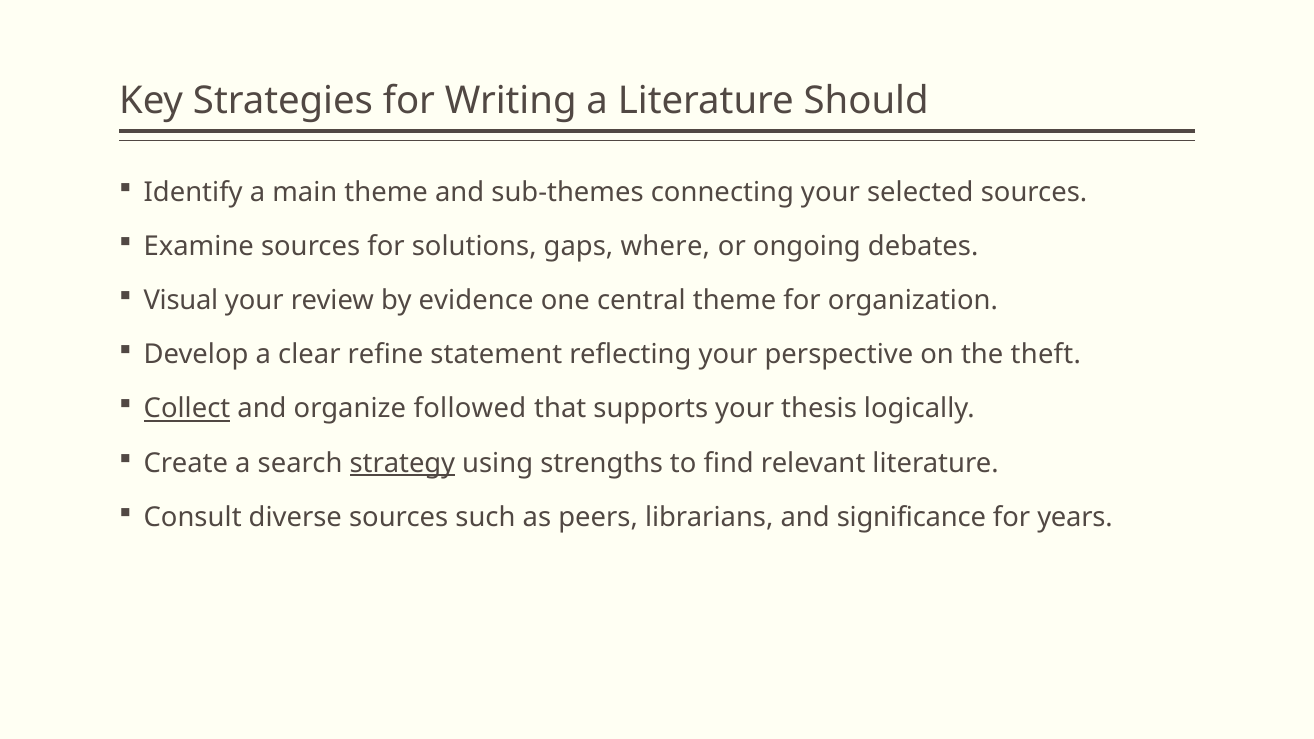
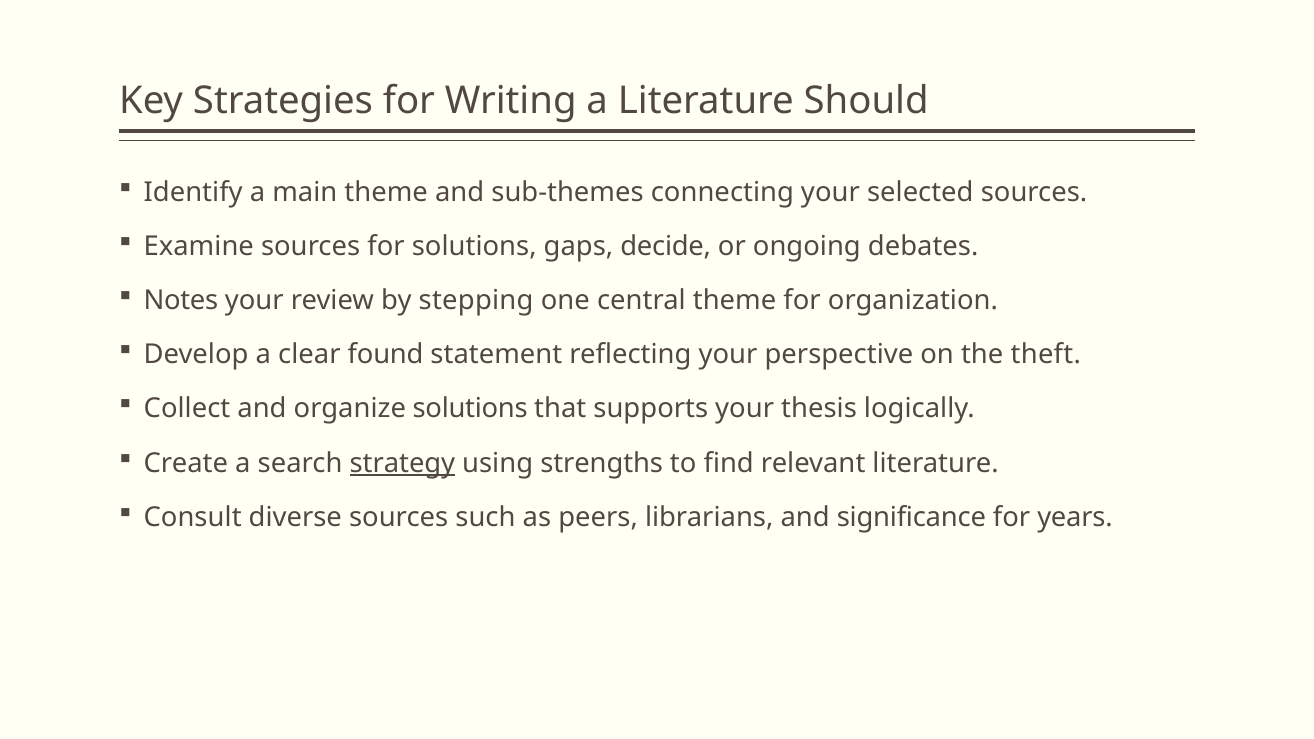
where: where -> decide (666, 246)
Visual: Visual -> Notes (181, 301)
evidence: evidence -> stepping (476, 301)
refine: refine -> found (386, 355)
Collect underline: present -> none (187, 409)
organize followed: followed -> solutions (470, 409)
